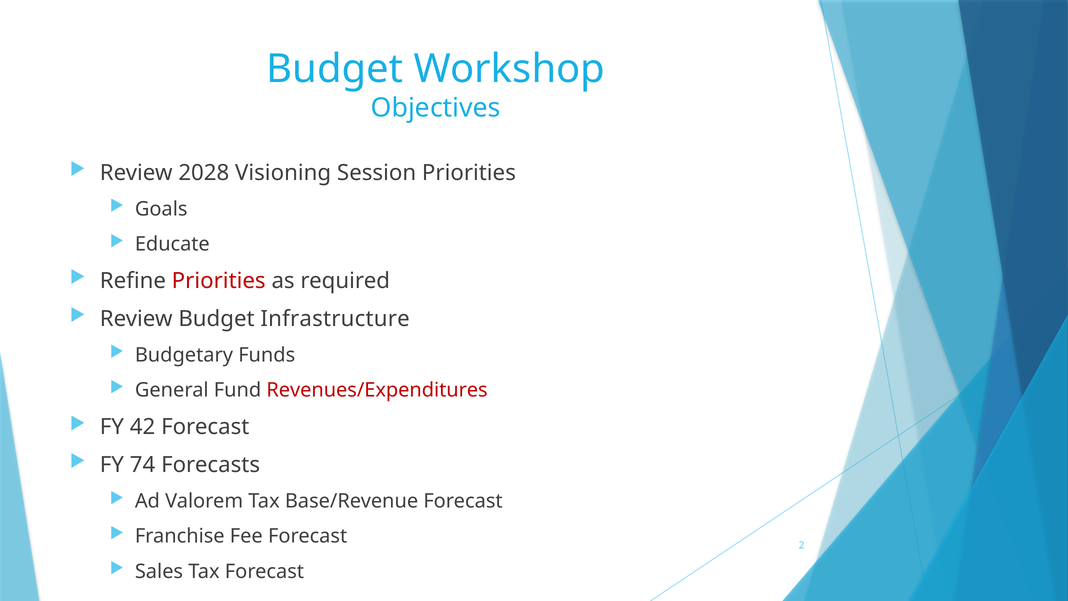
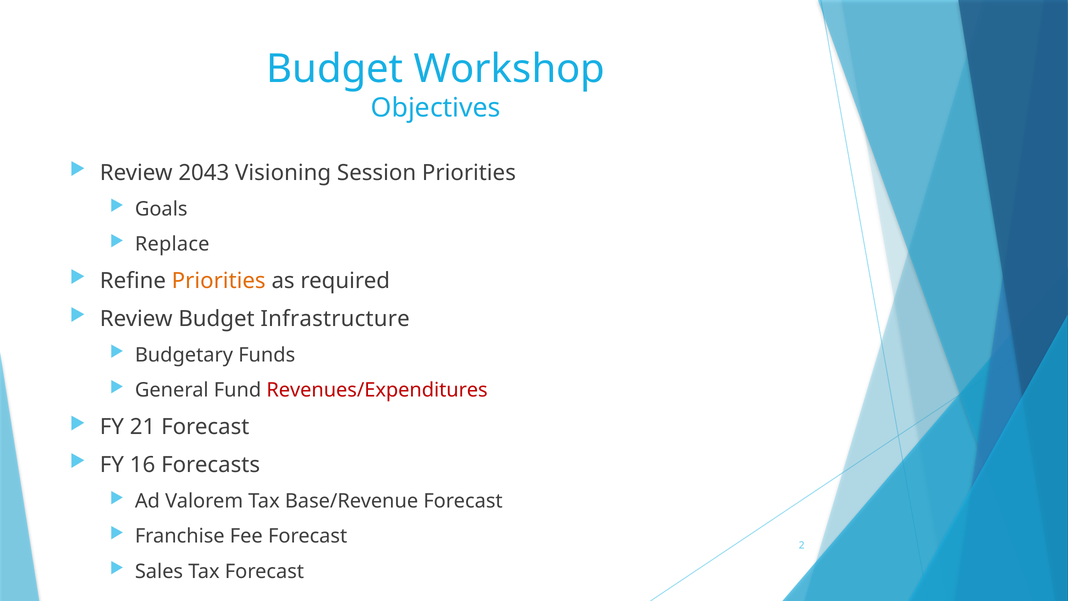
2028: 2028 -> 2043 (204, 173)
Educate: Educate -> Replace (172, 244)
Priorities colour: red -> orange (219, 281)
42: 42 -> 21 (143, 427)
74: 74 -> 16 (143, 465)
